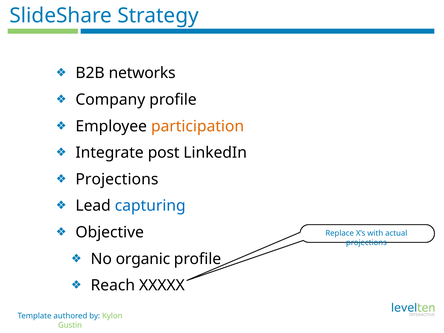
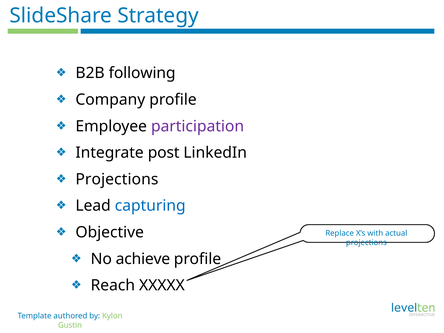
networks: networks -> following (142, 73)
participation colour: orange -> purple (198, 126)
organic: organic -> achieve (143, 259)
